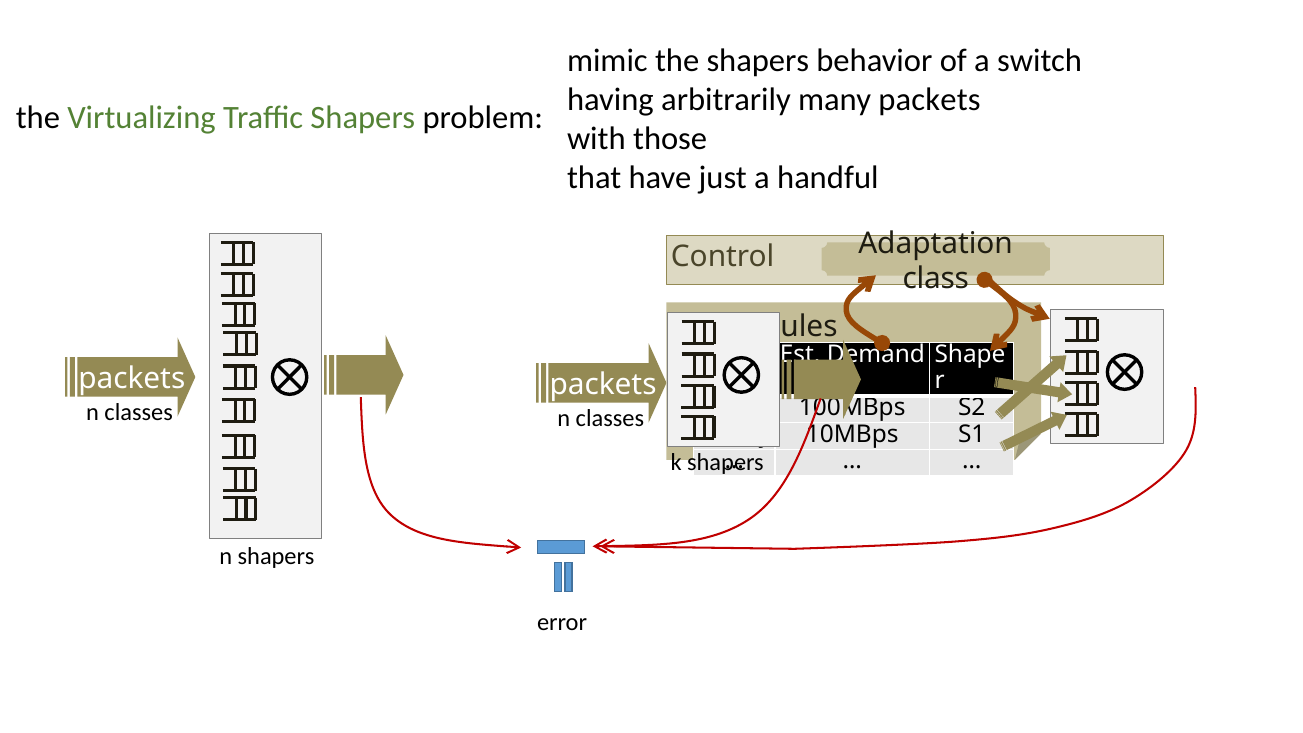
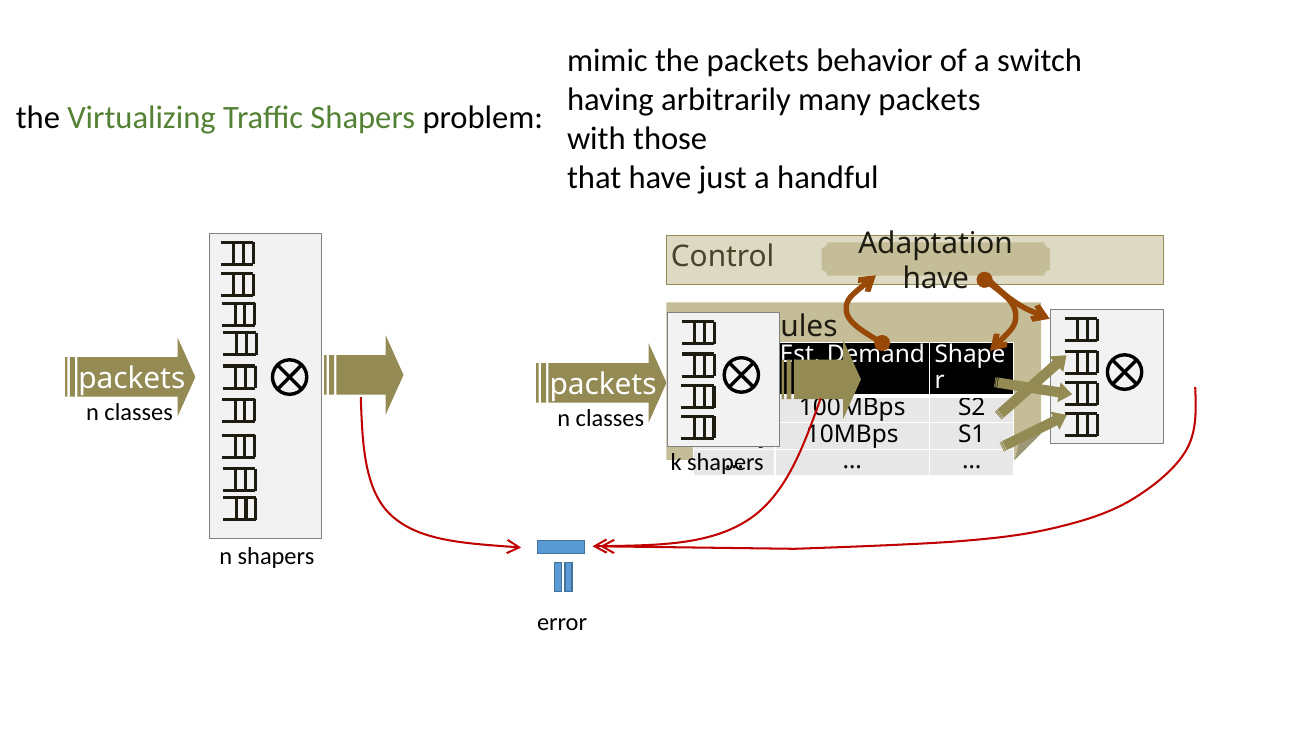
the shapers: shapers -> packets (758, 60)
class: class -> have (936, 279)
